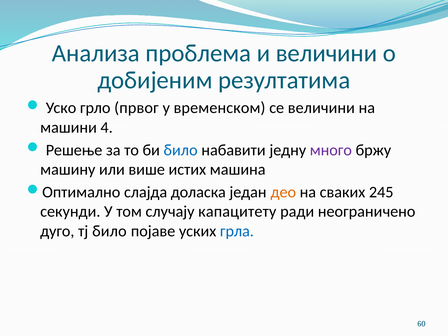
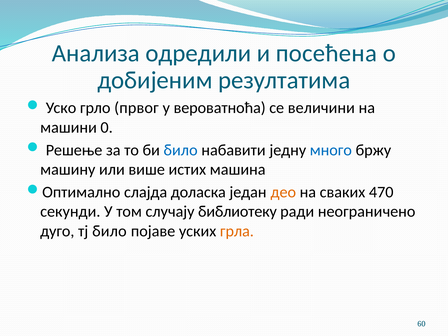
проблема: проблема -> одредили (198, 53)
и величини: величини -> посећена (326, 53)
временском: временском -> вероватноћа (220, 108)
4: 4 -> 0 (107, 127)
много colour: purple -> blue (331, 150)
245: 245 -> 470 (381, 192)
капацитету: капацитету -> библиотеку (237, 212)
грла colour: blue -> orange (237, 231)
